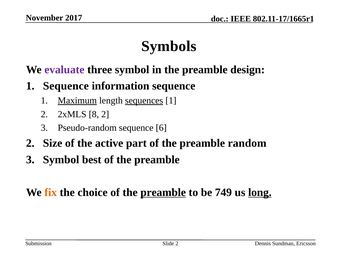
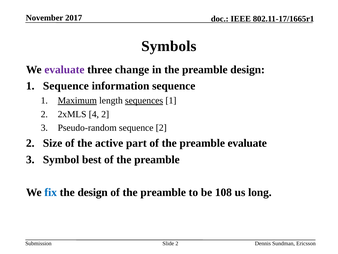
three symbol: symbol -> change (132, 69)
8: 8 -> 4 (94, 114)
sequence 6: 6 -> 2 (161, 128)
preamble random: random -> evaluate (247, 143)
fix colour: orange -> blue (51, 192)
the choice: choice -> design (93, 192)
preamble underline: present -> none (163, 192)
749: 749 -> 108 (223, 192)
long underline: present -> none (260, 192)
